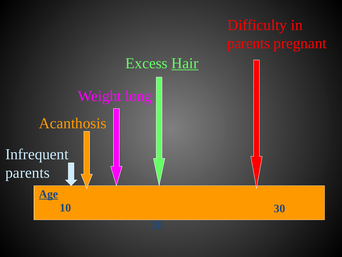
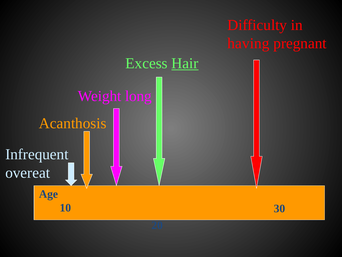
parents: parents -> having (248, 43)
parents: parents -> overeat (28, 172)
Age underline: present -> none (48, 194)
